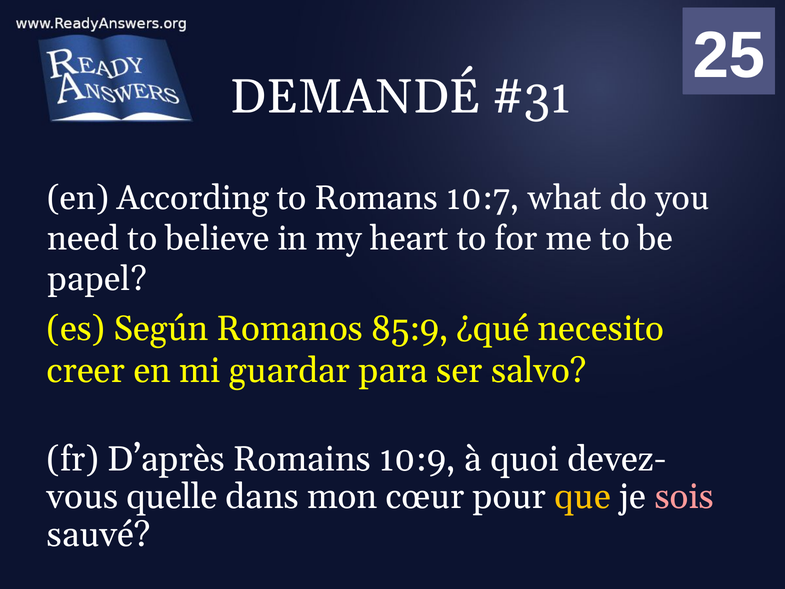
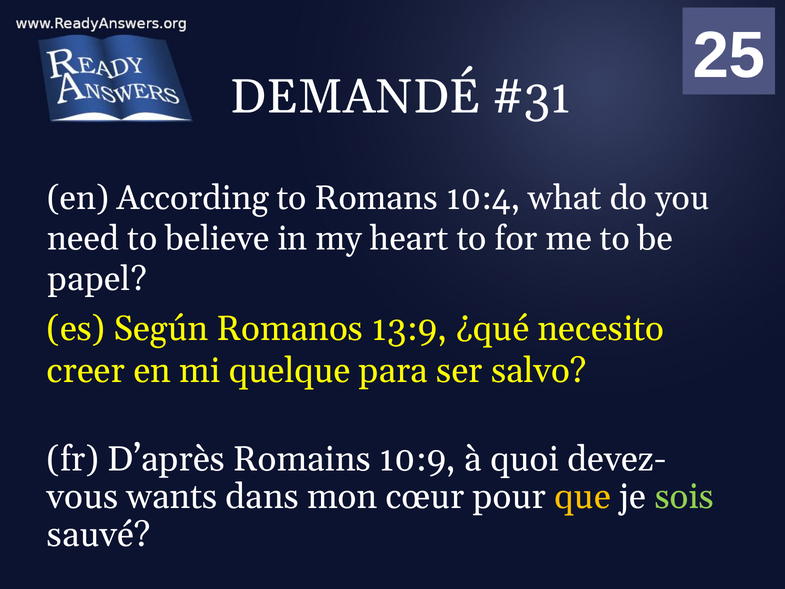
10:7: 10:7 -> 10:4 (483, 198)
85:9: 85:9 -> 13:9 (409, 329)
guardar: guardar -> quelque (290, 371)
quelle: quelle -> wants (172, 497)
sois colour: pink -> light green (684, 497)
